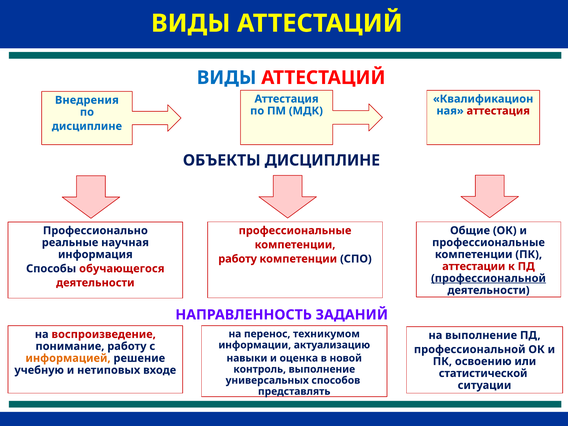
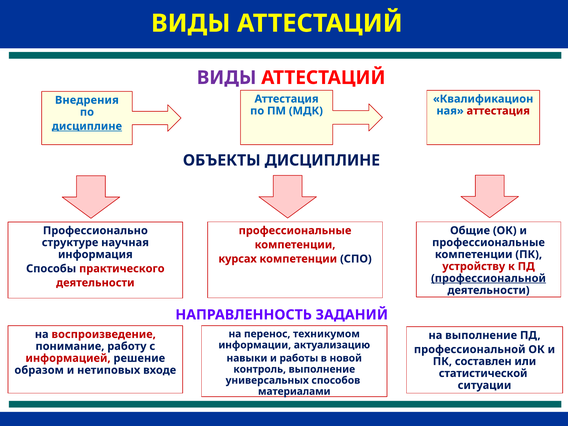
ВИДЫ colour: blue -> purple (227, 78)
дисциплине underline: none -> present (87, 126)
реальные: реальные -> структуре (70, 243)
работу: работу -> курсах (238, 259)
аттестации: аттестации -> устройству (474, 266)
обучающегося: обучающегося -> практического (122, 269)
информацией colour: orange -> red (68, 358)
оценка: оценка -> работы (299, 358)
освоению: освоению -> составлен (483, 361)
учебную: учебную -> образом (39, 370)
представлять: представлять -> материалами (294, 391)
